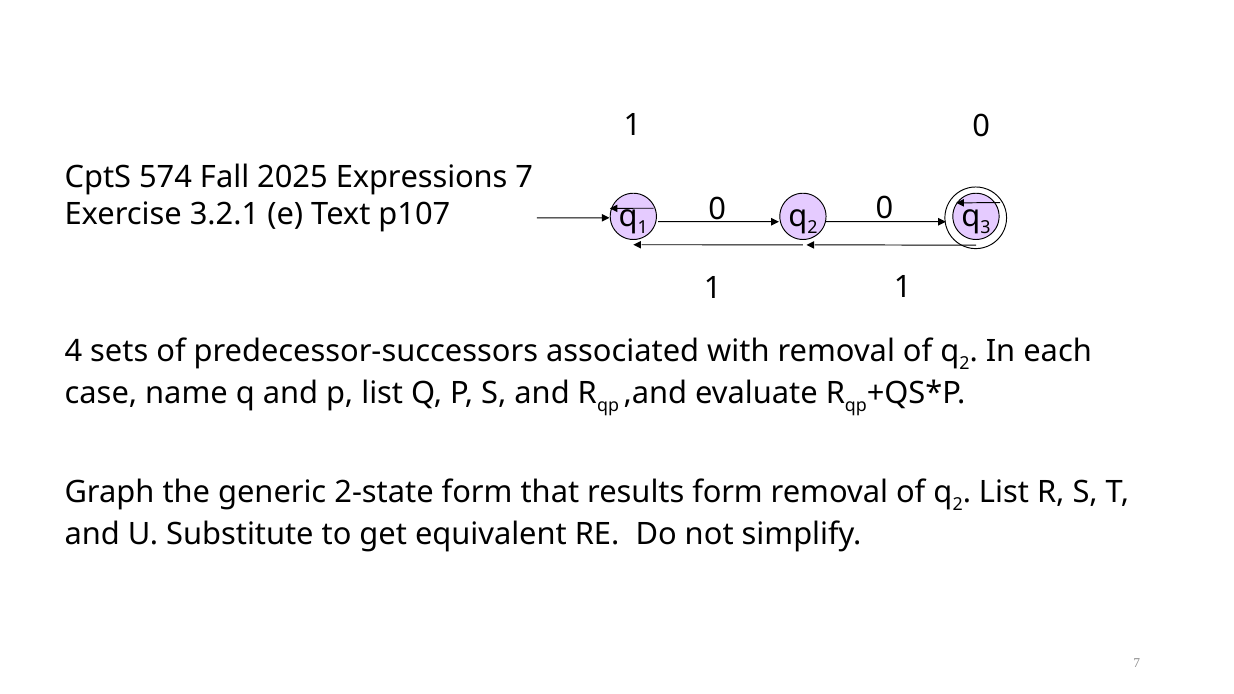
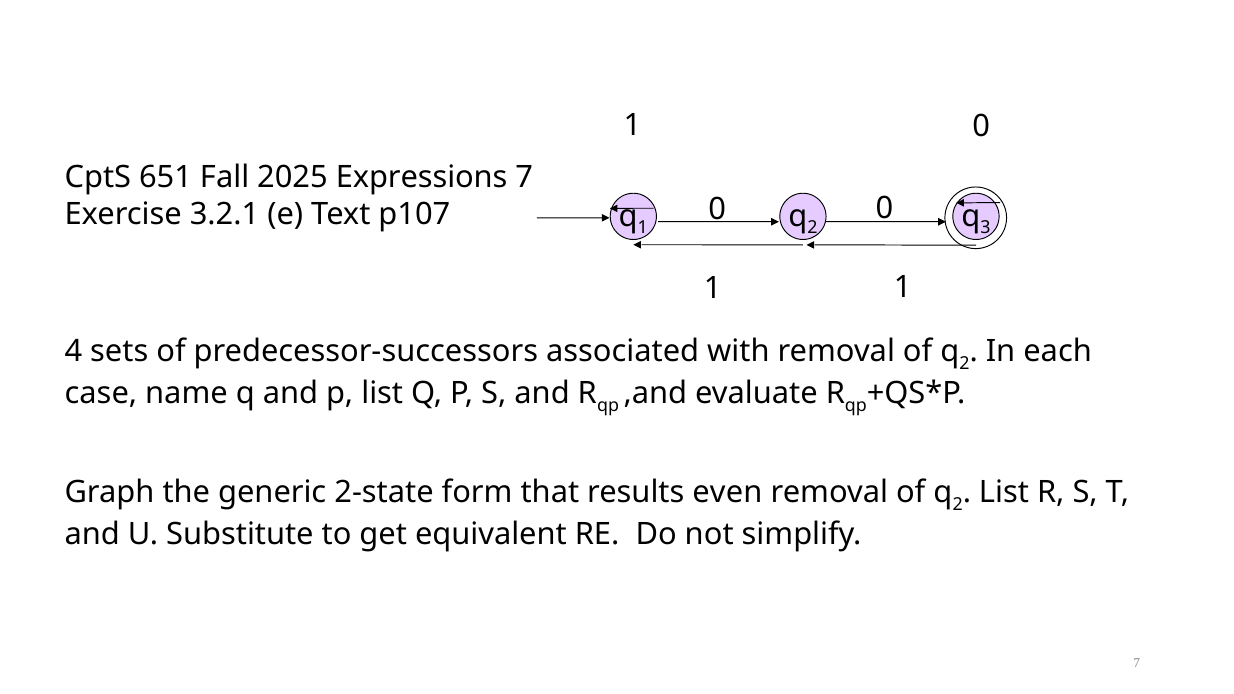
574: 574 -> 651 (166, 178)
results form: form -> even (727, 492)
